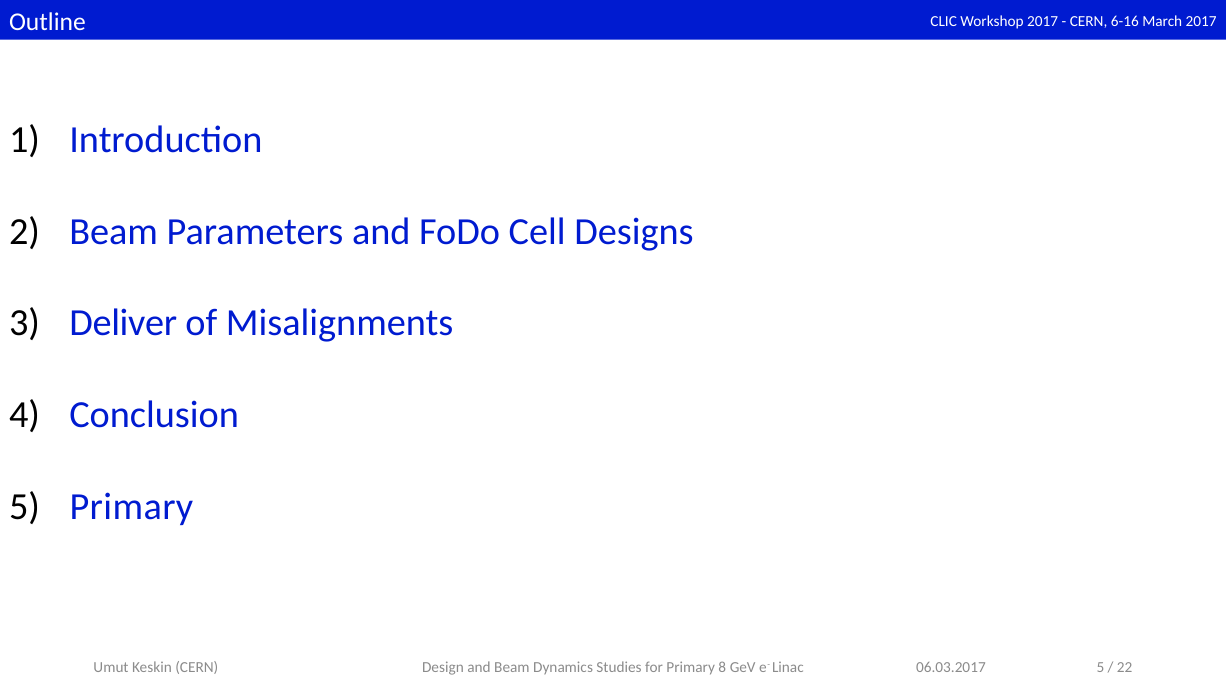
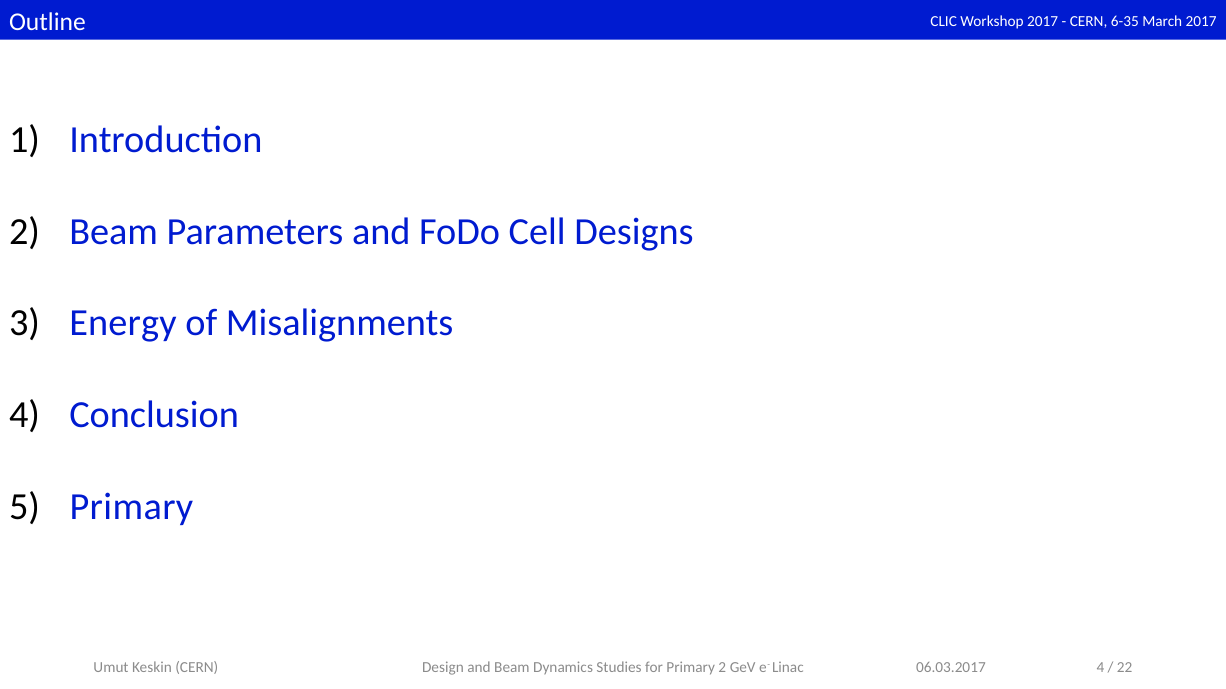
6-16: 6-16 -> 6-35 (1125, 21)
Deliver: Deliver -> Energy (123, 324)
06.03.2017 5: 5 -> 4 (1100, 668)
Primary 8: 8 -> 2 (722, 668)
